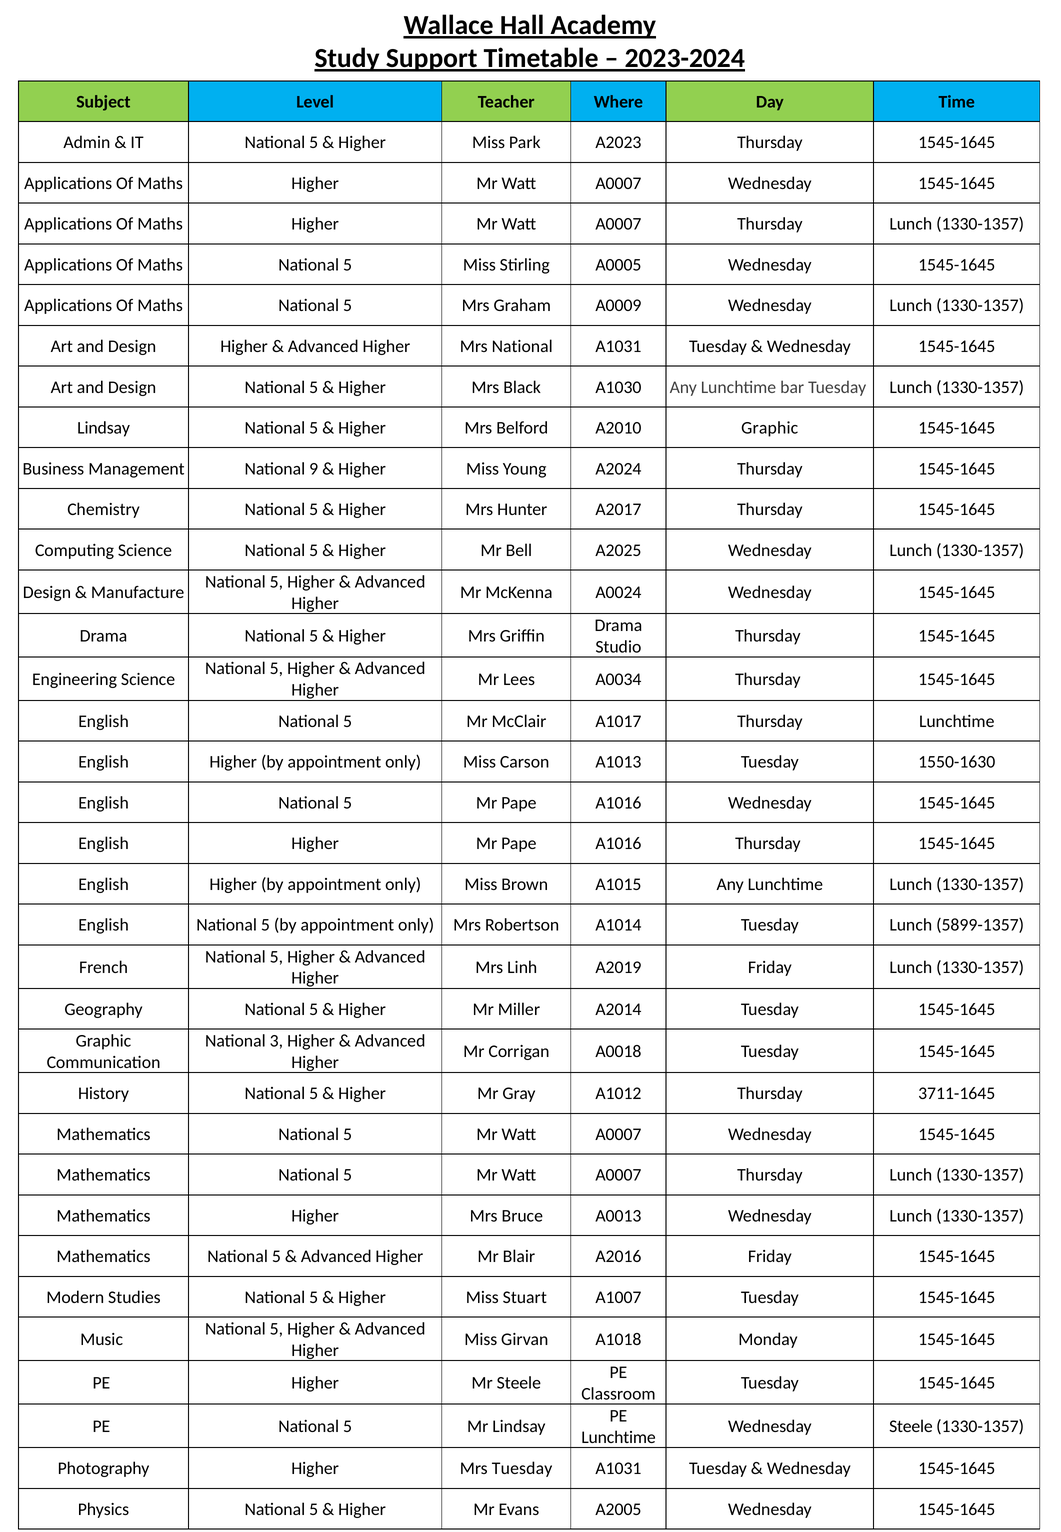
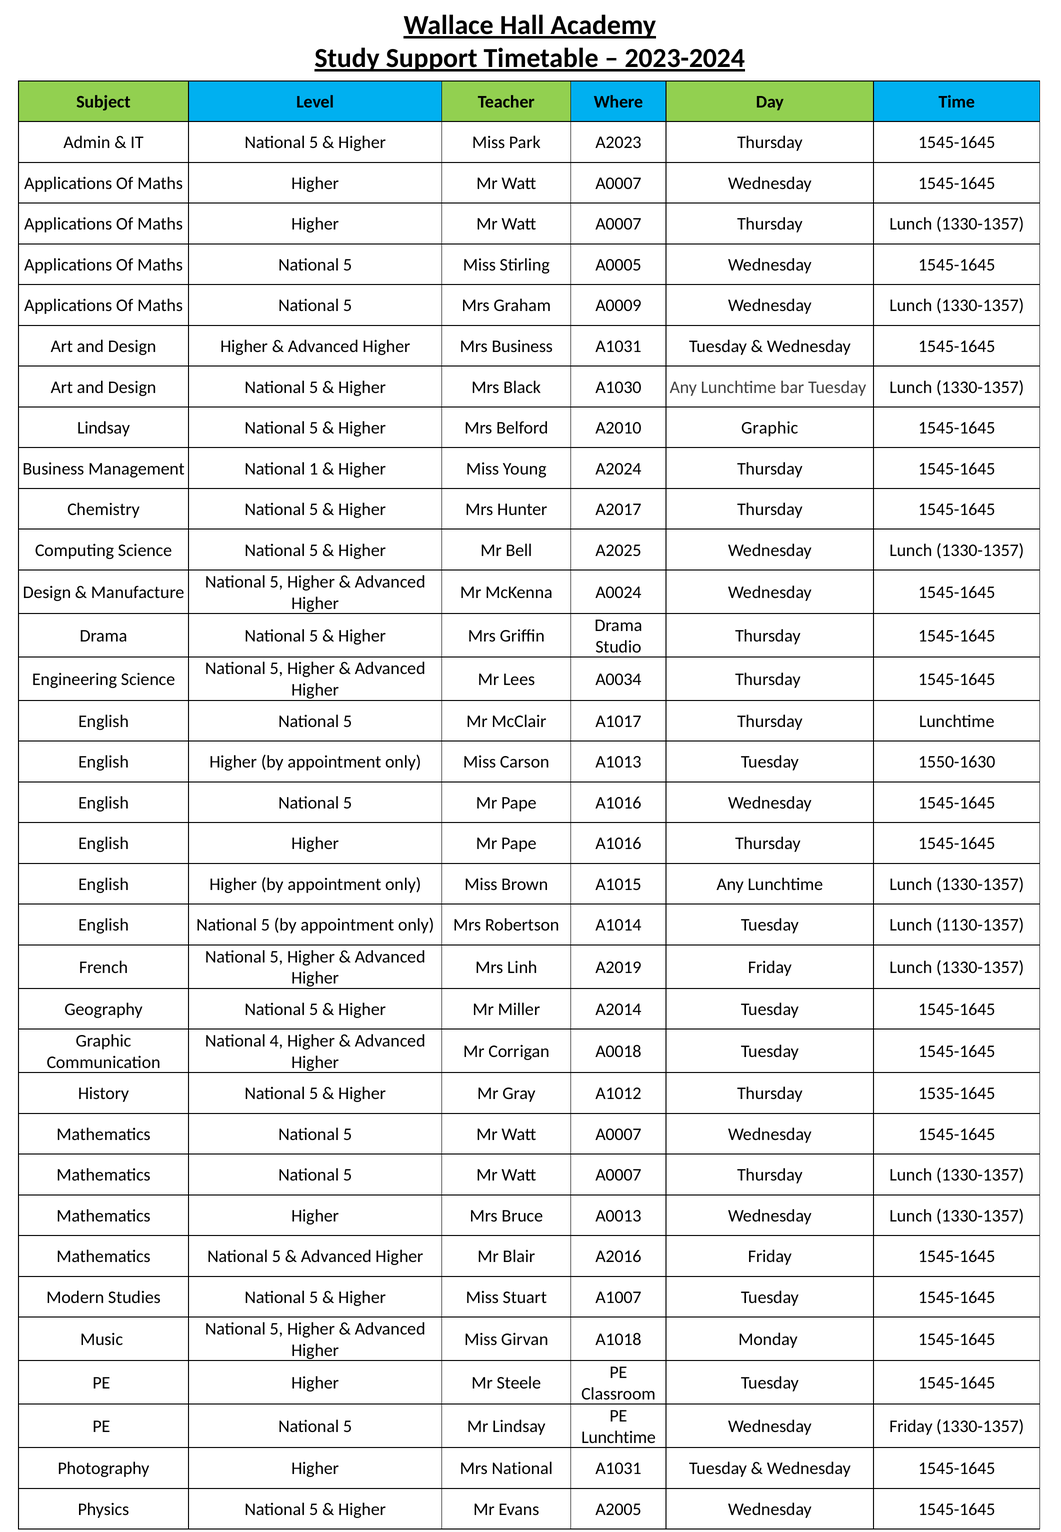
Mrs National: National -> Business (522, 347)
9: 9 -> 1 (314, 469)
5899-1357: 5899-1357 -> 1130-1357 (980, 925)
3: 3 -> 4 (276, 1041)
3711-1645: 3711-1645 -> 1535-1645 (957, 1094)
Wednesday Steele: Steele -> Friday (911, 1427)
Mrs Tuesday: Tuesday -> National (522, 1469)
